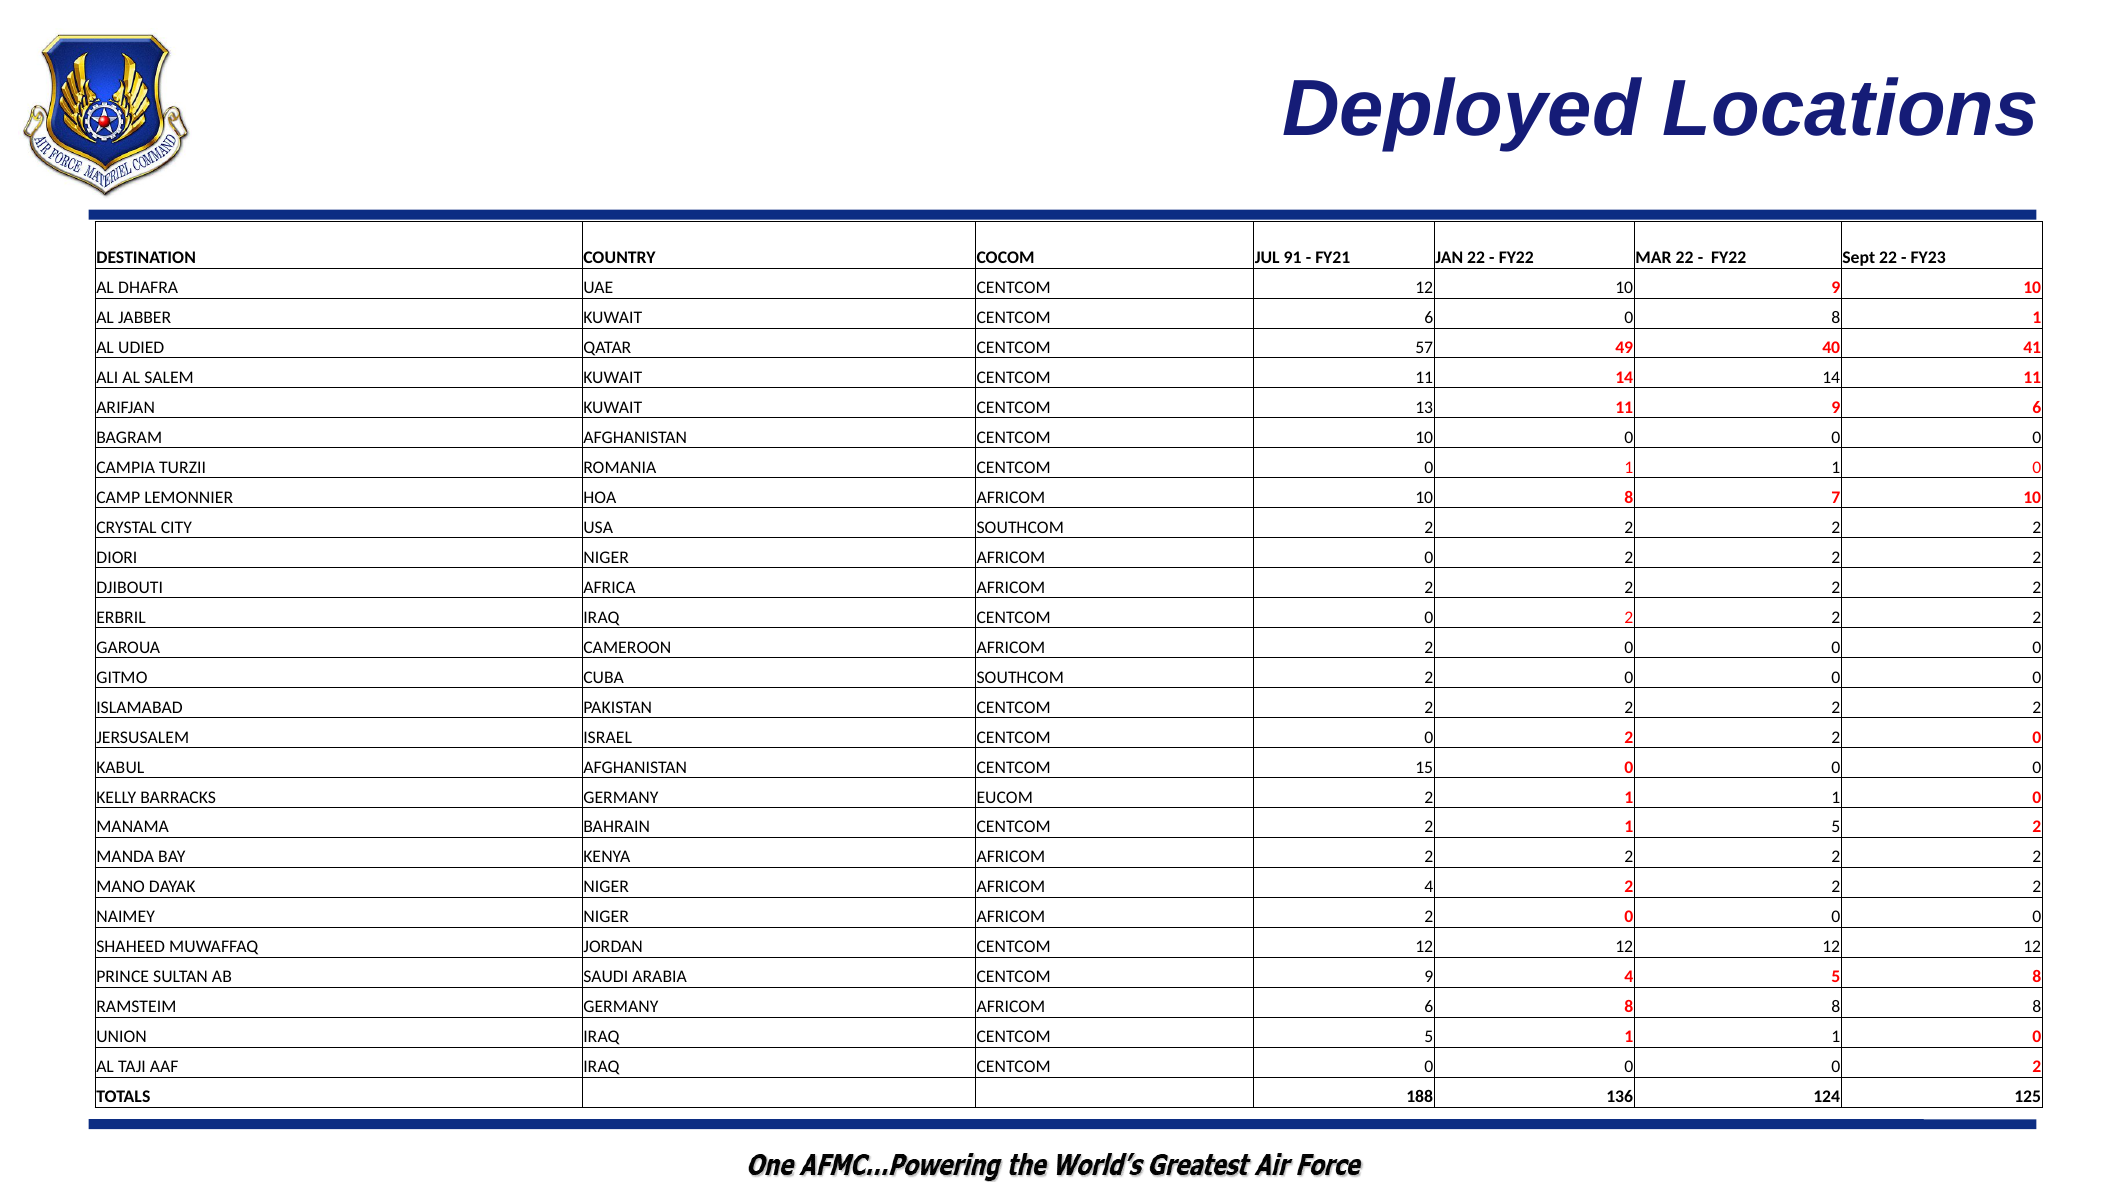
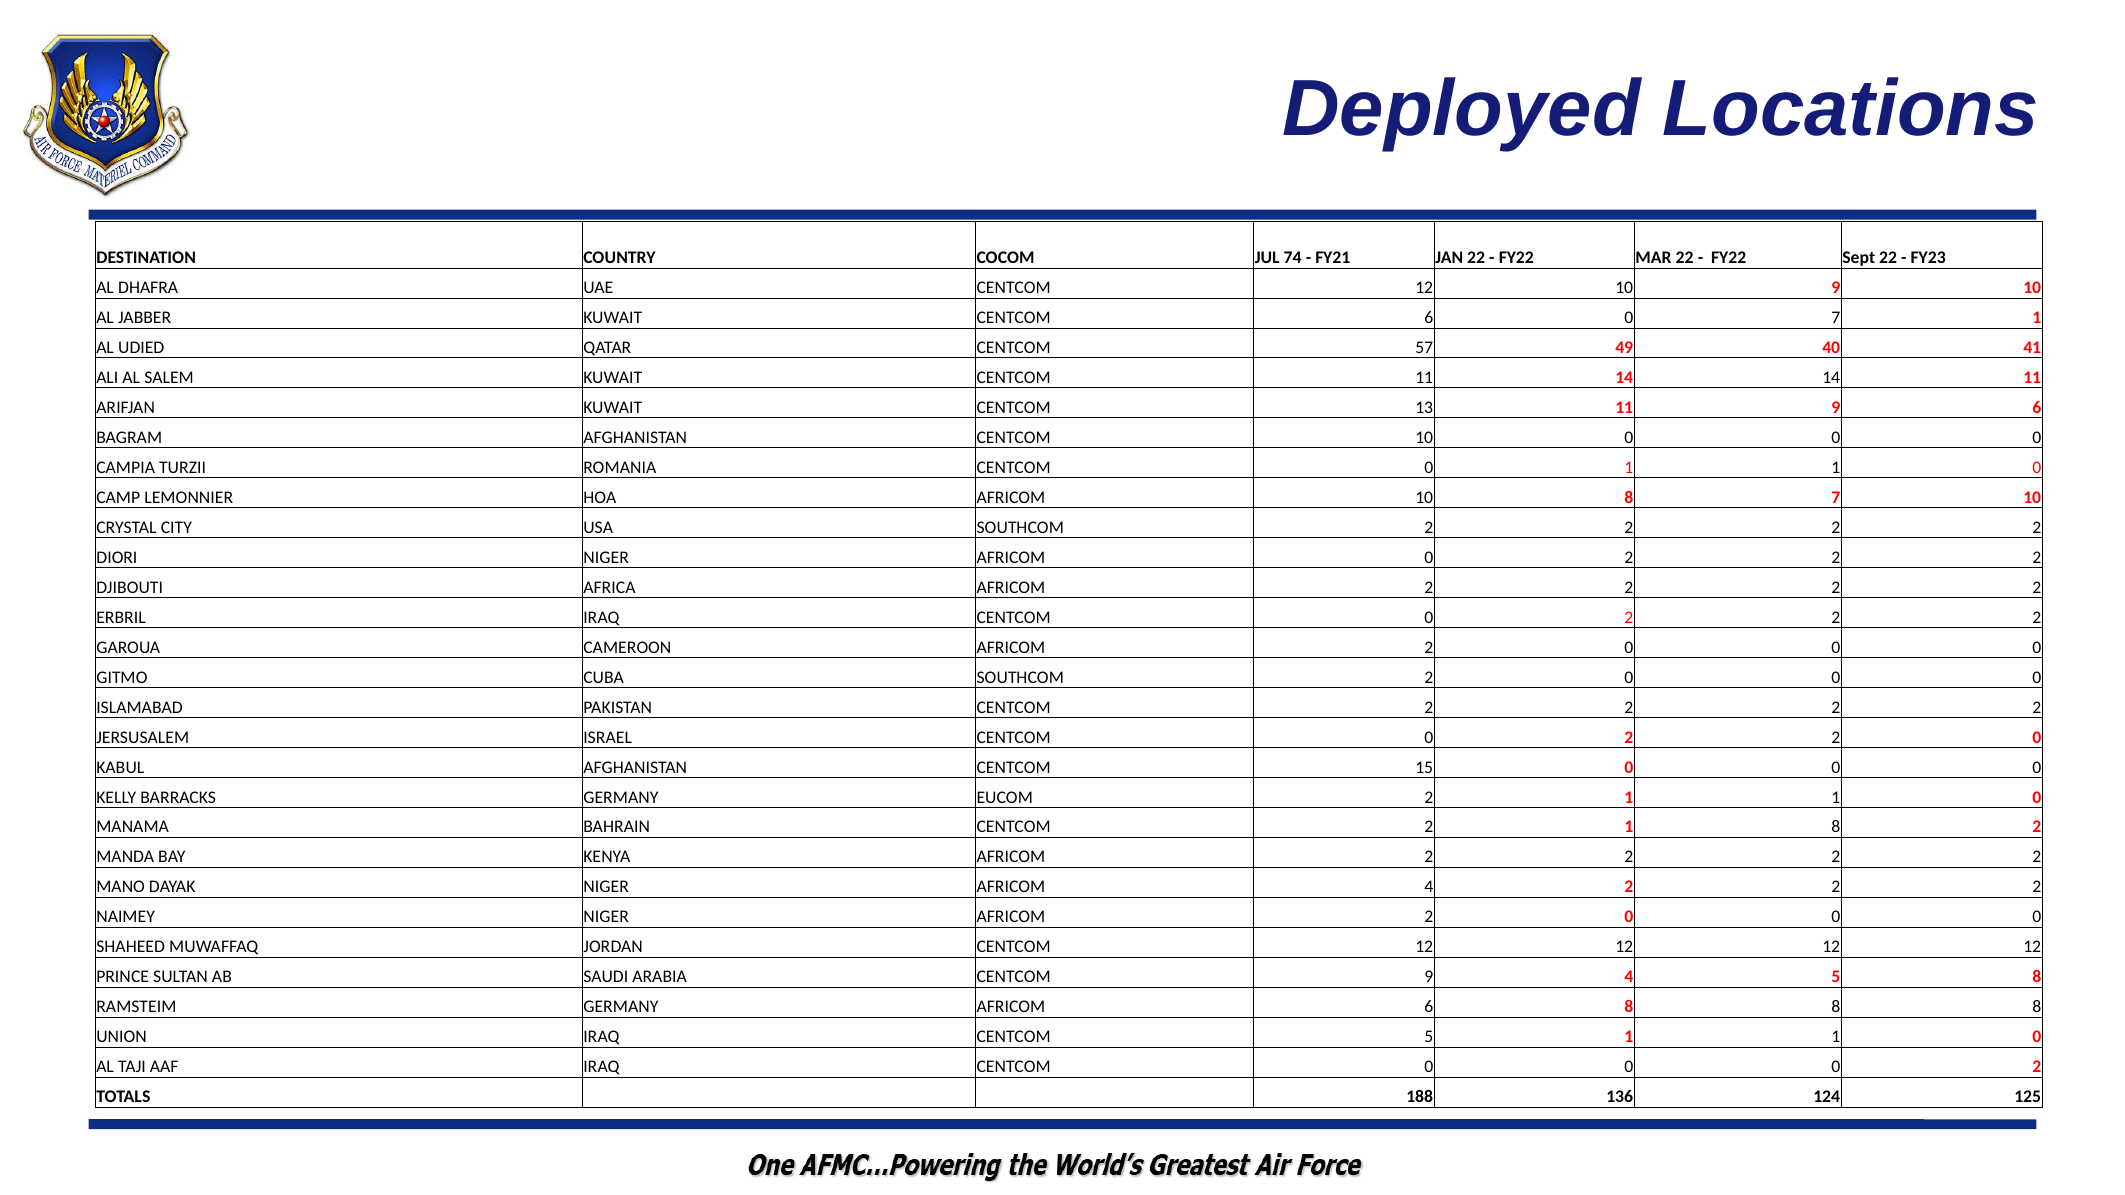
91: 91 -> 74 (1293, 258)
0 8: 8 -> 7 (1836, 317)
1 5: 5 -> 8 (1836, 827)
